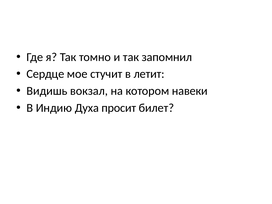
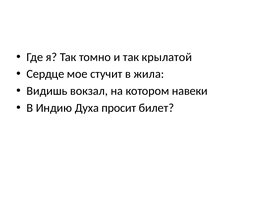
запомнил: запомнил -> крылатой (167, 57)
летит: летит -> жила (149, 74)
